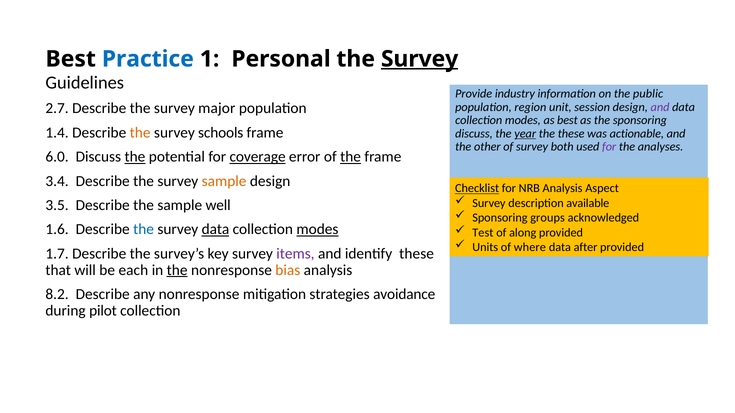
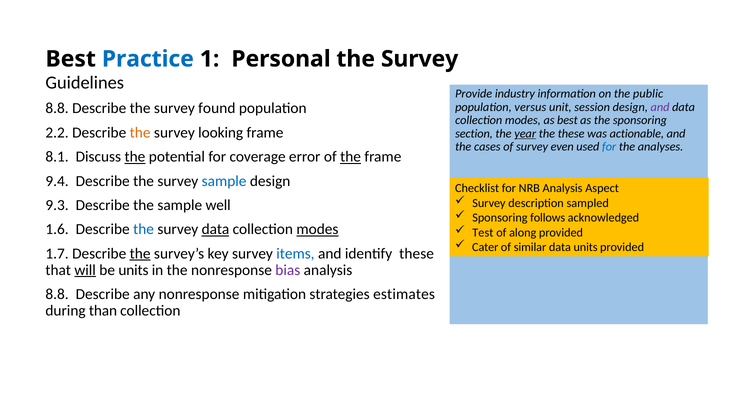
Survey underline: present -> none (420, 59)
region: region -> versus (530, 107)
2.7: 2.7 -> 8.8 (57, 108)
major: major -> found (217, 108)
1.4: 1.4 -> 2.2 (57, 133)
schools: schools -> looking (221, 133)
discuss: discuss -> section (474, 134)
other: other -> cases (487, 147)
both: both -> even (562, 147)
for colour: purple -> blue (609, 147)
6.0: 6.0 -> 8.1 (57, 157)
coverage underline: present -> none (258, 157)
3.4: 3.4 -> 9.4 (57, 181)
sample colour: orange -> blue (224, 181)
Checklist underline: present -> none (477, 189)
available: available -> sampled (588, 203)
3.5: 3.5 -> 9.3 (57, 205)
groups: groups -> follows (548, 218)
Units: Units -> Cater (485, 247)
where: where -> similar (530, 247)
data after: after -> units (586, 247)
the underline: none -> present (140, 254)
items colour: purple -> blue (295, 254)
will underline: none -> present (85, 270)
be each: each -> units (133, 270)
the underline: present -> none (177, 270)
bias colour: orange -> purple (288, 270)
8.2: 8.2 -> 8.8 (57, 295)
avoidance: avoidance -> estimates (404, 295)
pilot: pilot -> than (103, 311)
